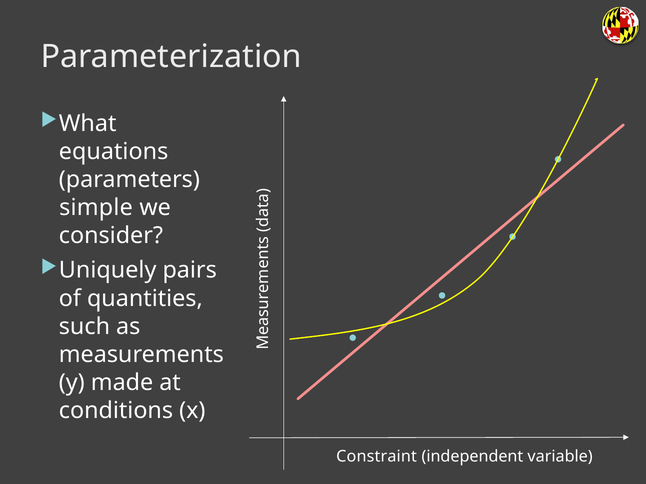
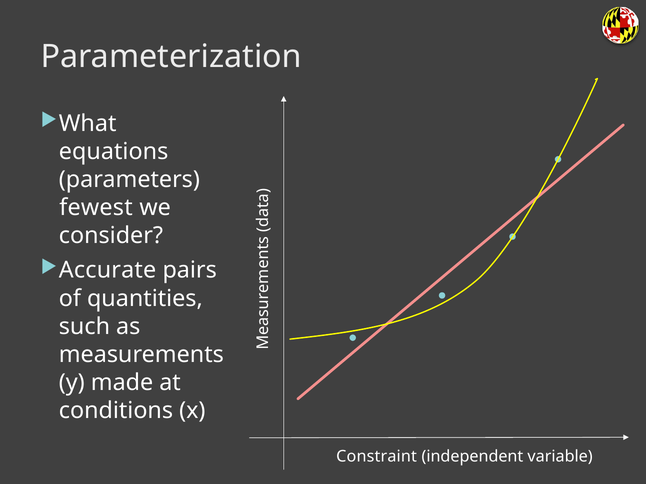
simple: simple -> fewest (96, 208)
Uniquely: Uniquely -> Accurate (108, 271)
